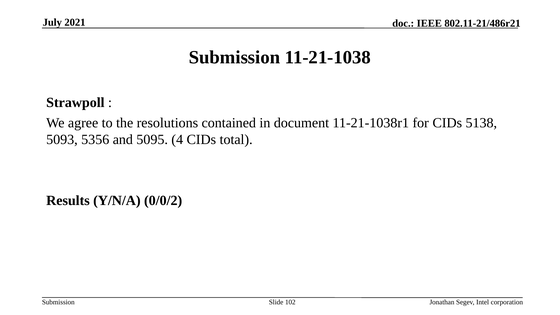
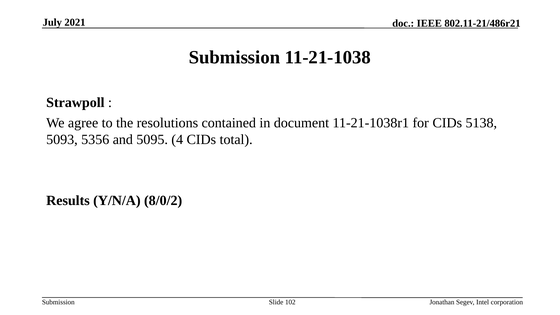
0/0/2: 0/0/2 -> 8/0/2 (163, 201)
